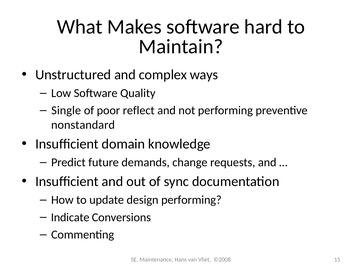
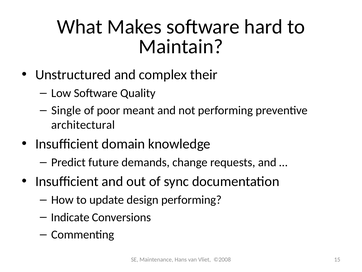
ways: ways -> their (204, 75)
reflect: reflect -> meant (139, 110)
nonstandard: nonstandard -> architectural (83, 125)
